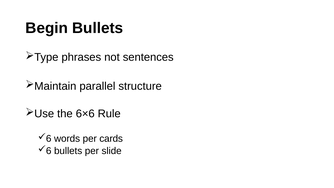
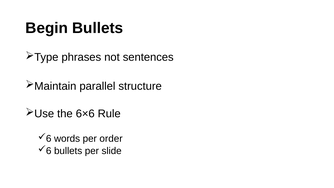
cards: cards -> order (111, 139)
